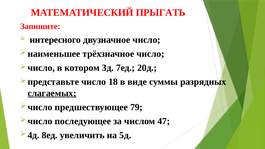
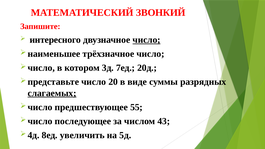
ПРЫГАТЬ: ПРЫГАТЬ -> ЗВОНКИЙ (161, 13)
число underline: none -> present (146, 40)
18: 18 -> 20 (113, 82)
79: 79 -> 55 (136, 107)
47: 47 -> 43 (164, 121)
